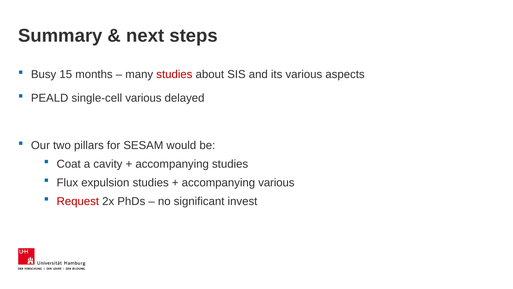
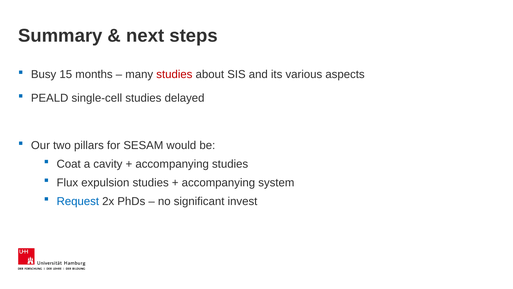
single-cell various: various -> studies (143, 98)
accompanying various: various -> system (276, 182)
Request colour: red -> blue (78, 201)
